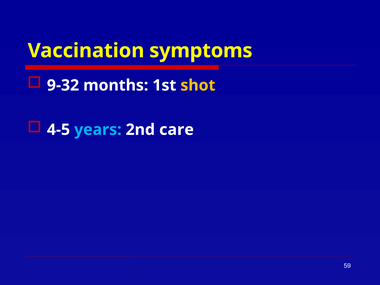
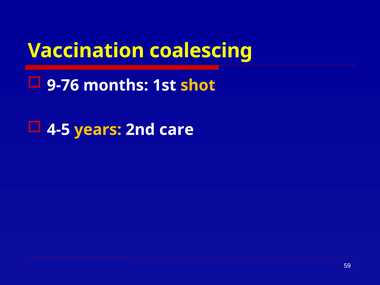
symptoms: symptoms -> coalescing (201, 51)
9-32: 9-32 -> 9-76 (63, 85)
years colour: light blue -> yellow (98, 130)
